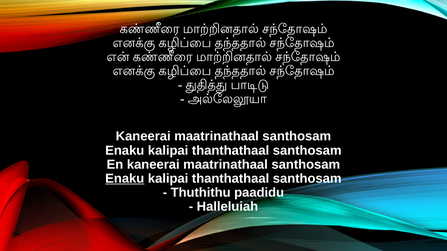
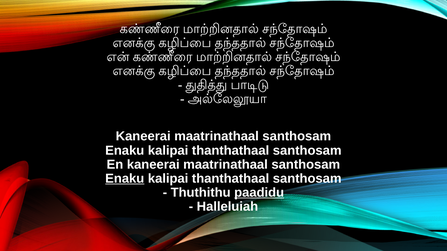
paadidu underline: none -> present (259, 193)
